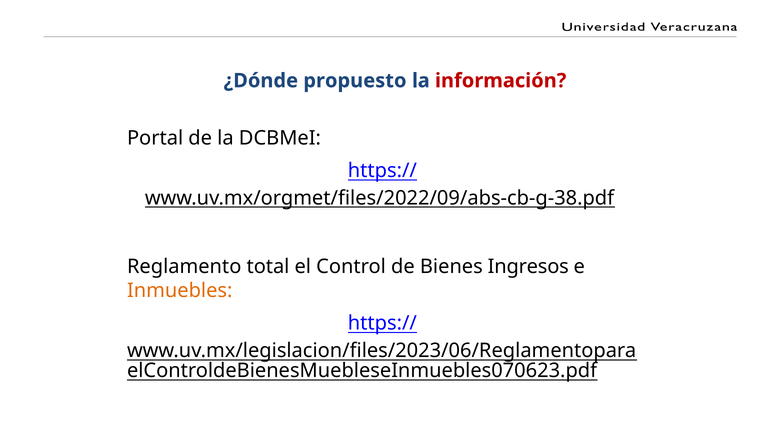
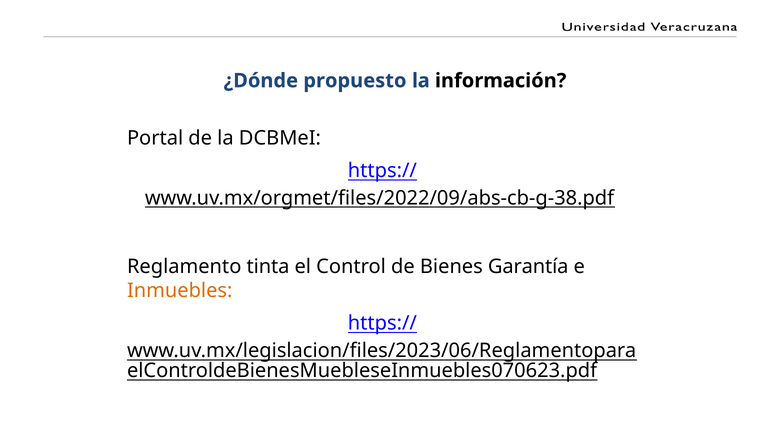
información colour: red -> black (501, 81)
total: total -> tinta (268, 266)
Ingresos: Ingresos -> Garantía (528, 266)
